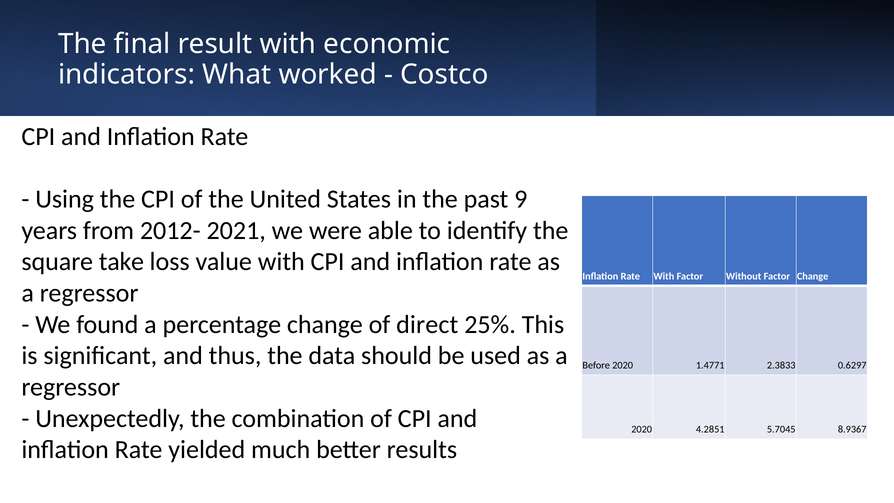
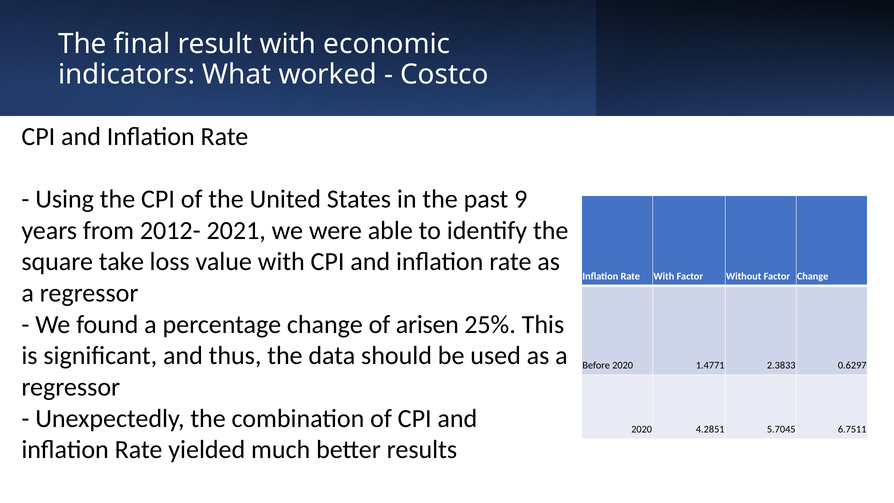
direct: direct -> arisen (427, 324)
8.9367: 8.9367 -> 6.7511 (852, 429)
